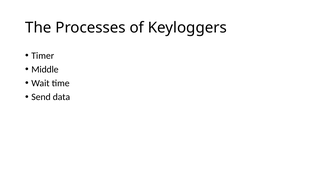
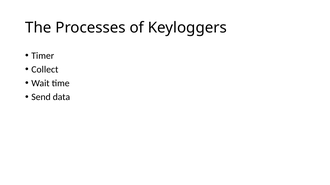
Middle: Middle -> Collect (45, 70)
